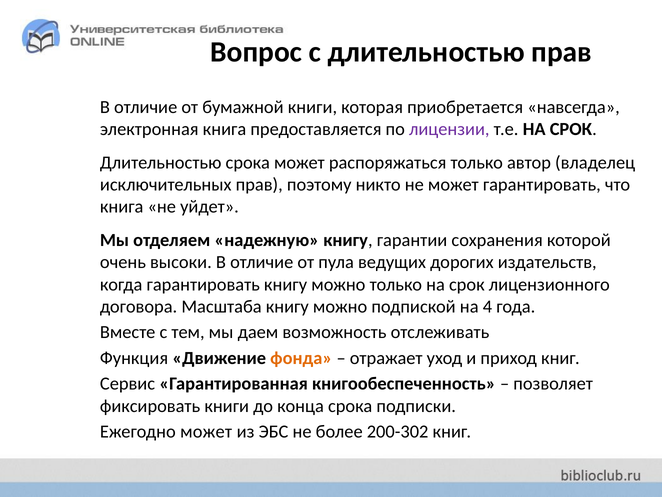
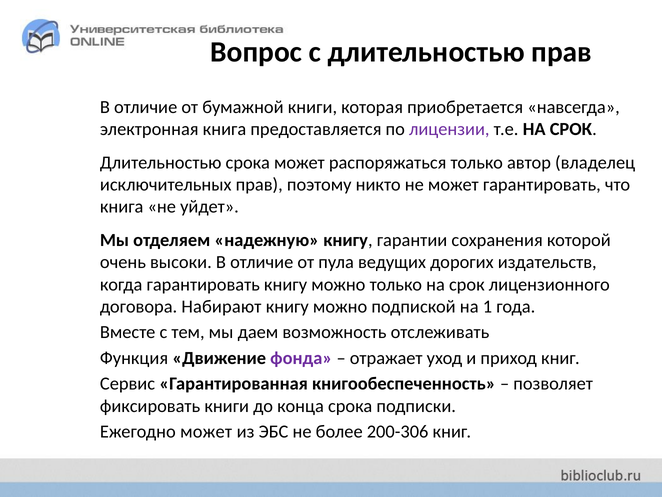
Масштаба: Масштаба -> Набирают (221, 306)
4: 4 -> 1 (487, 306)
фонда colour: orange -> purple (301, 358)
200-302: 200-302 -> 200-306 (398, 431)
